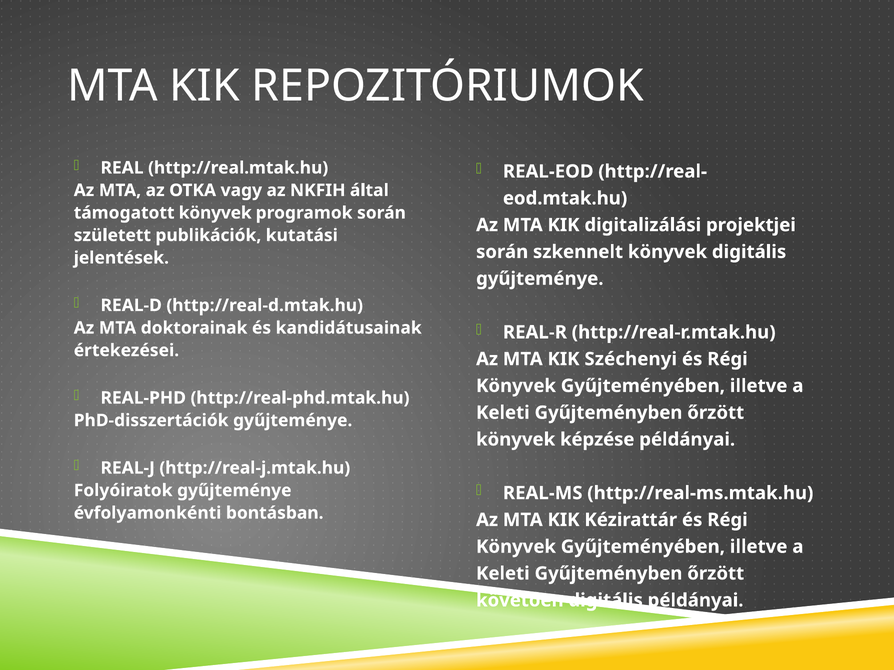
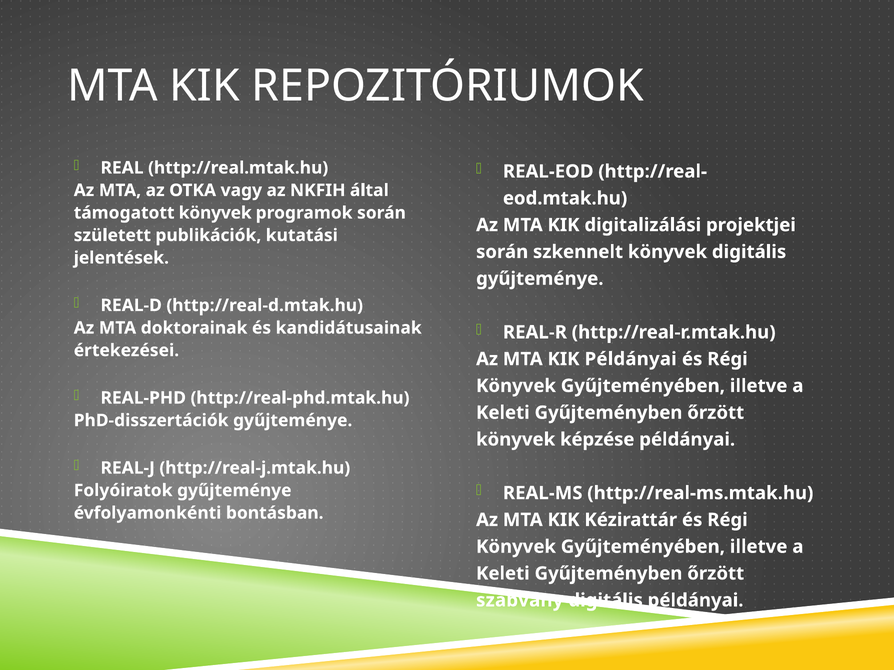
KIK Széchenyi: Széchenyi -> Példányai (631, 359)
követően: követően -> szabvány (520, 601)
